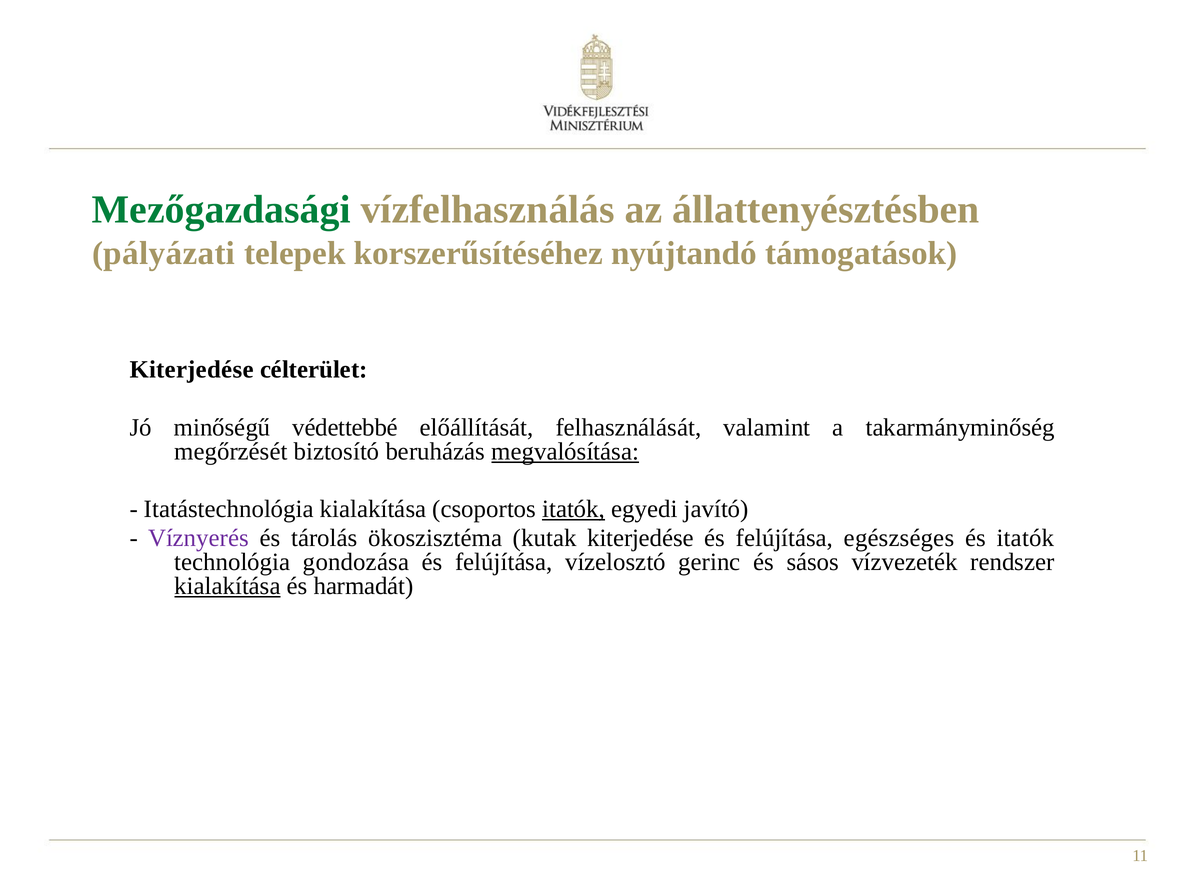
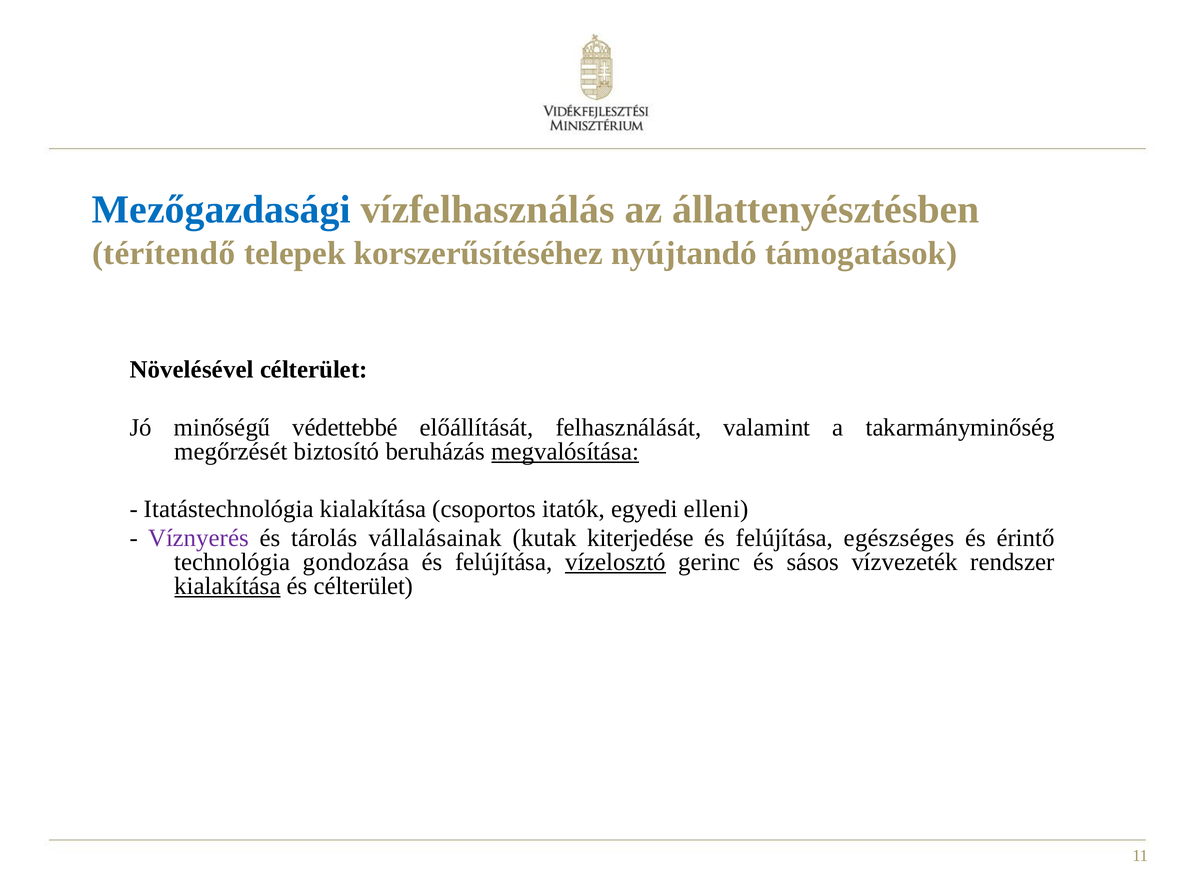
Mezőgazdasági colour: green -> blue (221, 210)
pályázati: pályázati -> térítendő (164, 253)
Kiterjedése: Kiterjedése -> Növelésével (192, 370)
itatók underline: present -> none (574, 509)
javító: javító -> elleni (716, 509)
ökoszisztéma: ökoszisztéma -> vállalásainak (435, 538)
és itatók: itatók -> érintő (1026, 538)
vízelosztó underline: none -> present (615, 562)
és harmadát: harmadát -> célterület (364, 586)
